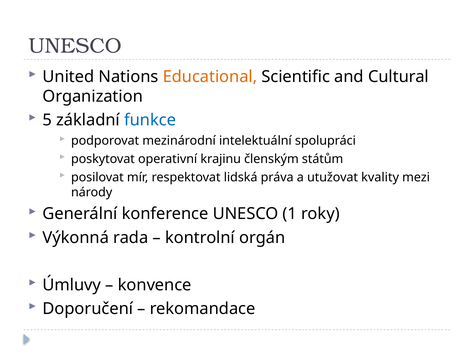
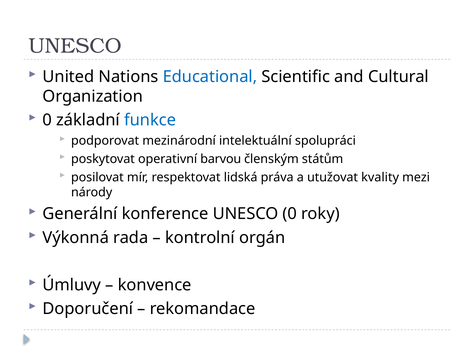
Educational colour: orange -> blue (210, 77)
5: 5 -> 0 (47, 120)
krajinu: krajinu -> barvou (221, 159)
UNESCO 1: 1 -> 0 (290, 214)
